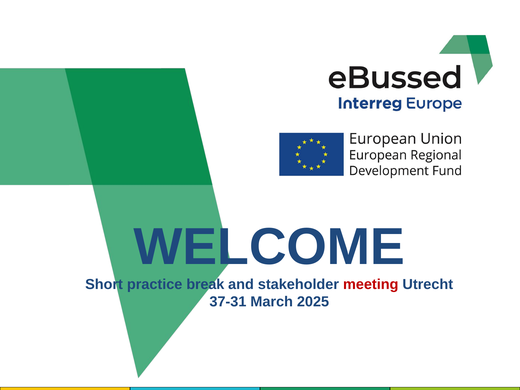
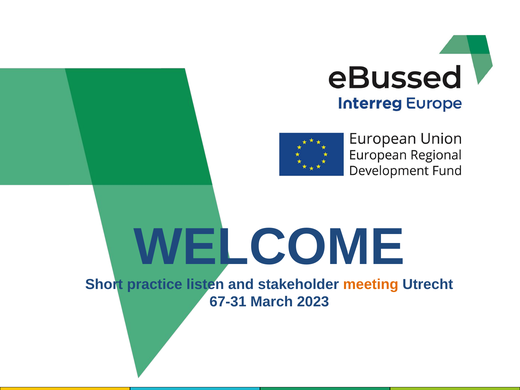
break: break -> listen (205, 284)
meeting colour: red -> orange (371, 284)
37-31: 37-31 -> 67-31 (228, 302)
2025: 2025 -> 2023 (313, 302)
